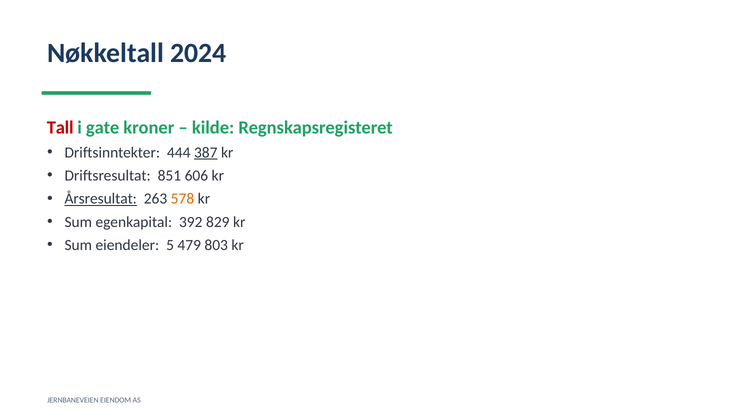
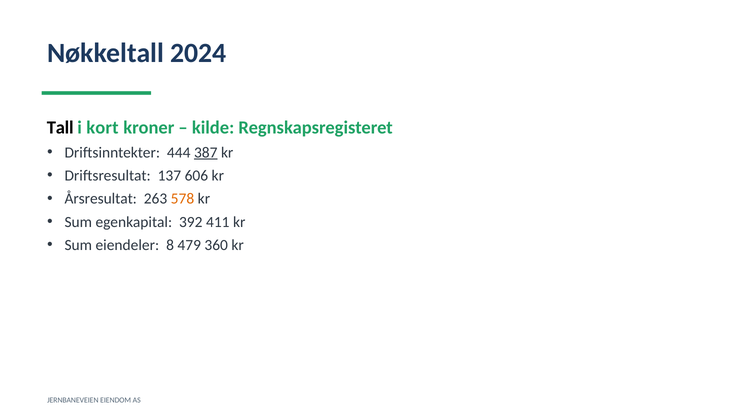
Tall colour: red -> black (60, 128)
gate: gate -> kort (102, 128)
851: 851 -> 137 (169, 176)
Årsresultat underline: present -> none (101, 199)
829: 829 -> 411 (218, 222)
5: 5 -> 8 (170, 245)
803: 803 -> 360 (216, 245)
